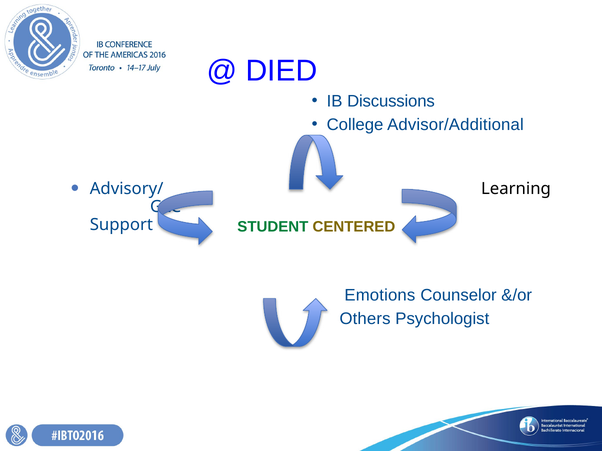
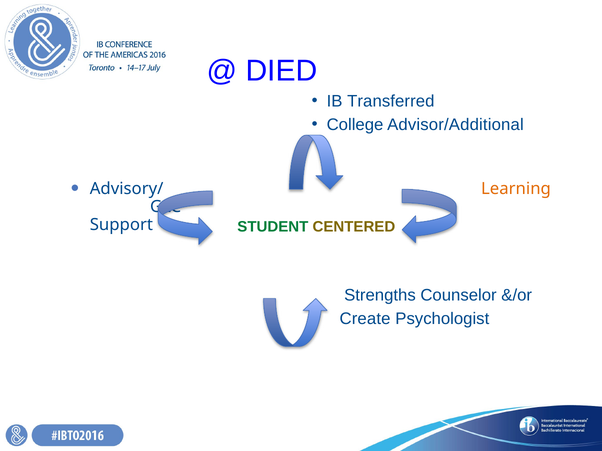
Discussions: Discussions -> Transferred (391, 101)
Learning colour: black -> orange (516, 189)
Emotions: Emotions -> Strengths (380, 296)
Others: Others -> Create (365, 319)
